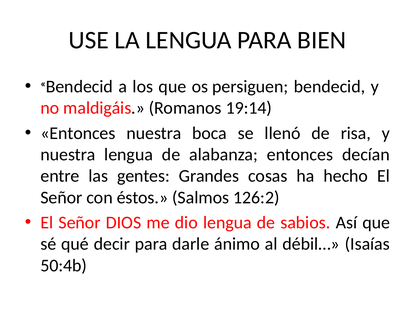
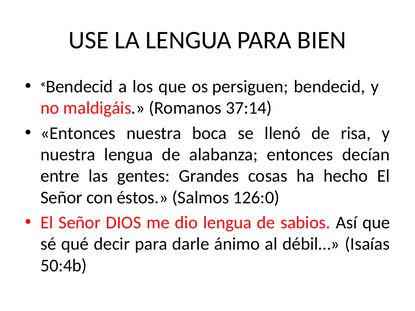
19:14: 19:14 -> 37:14 (249, 108)
126:2: 126:2 -> 126:0 (256, 198)
